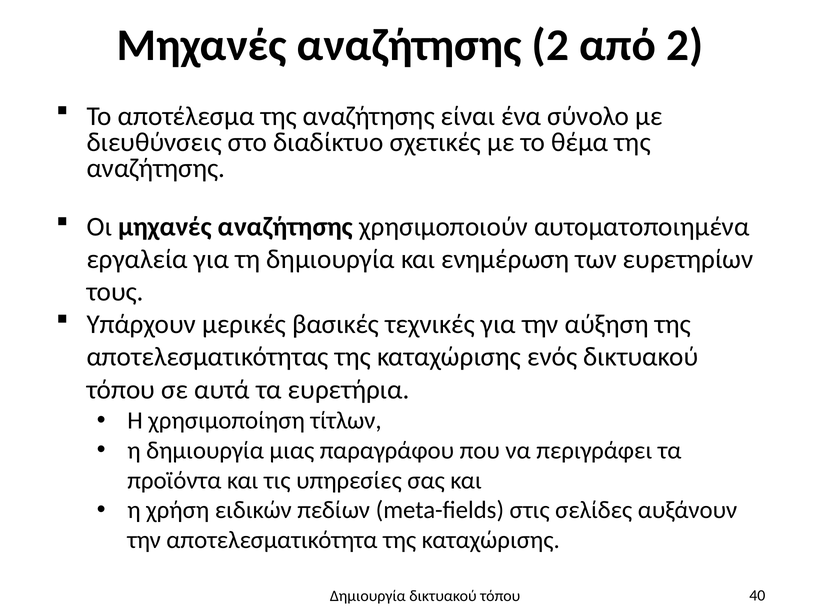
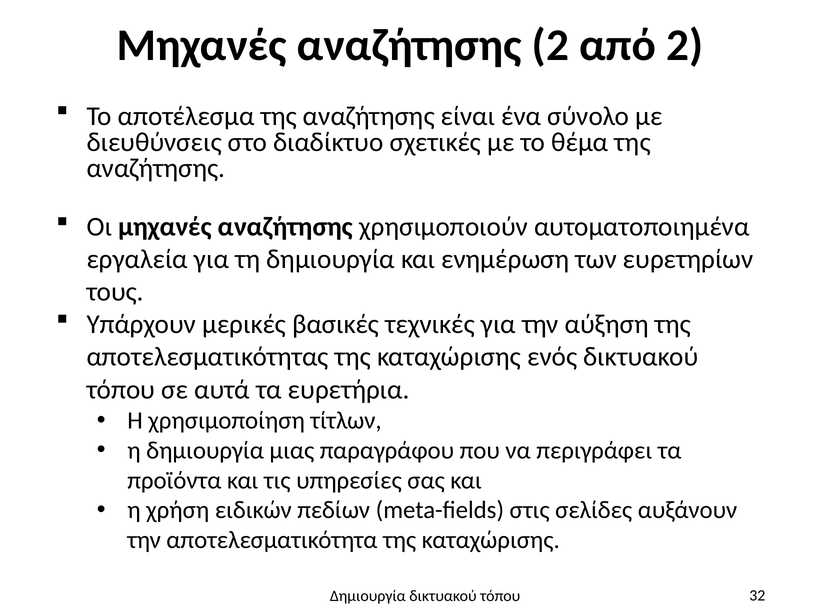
40: 40 -> 32 (757, 595)
